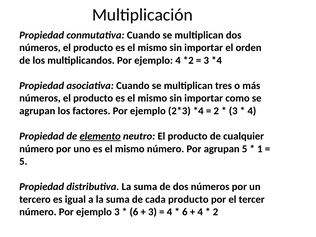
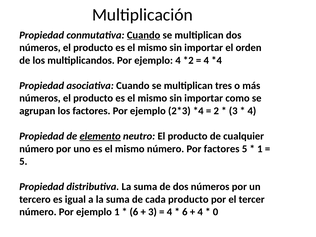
Cuando underline: none -> present (144, 35)
3: 3 -> 4 (206, 60)
Por agrupan: agrupan -> factores (222, 149)
ejemplo 3: 3 -> 1 (117, 212)
2: 2 -> 0 (216, 212)
